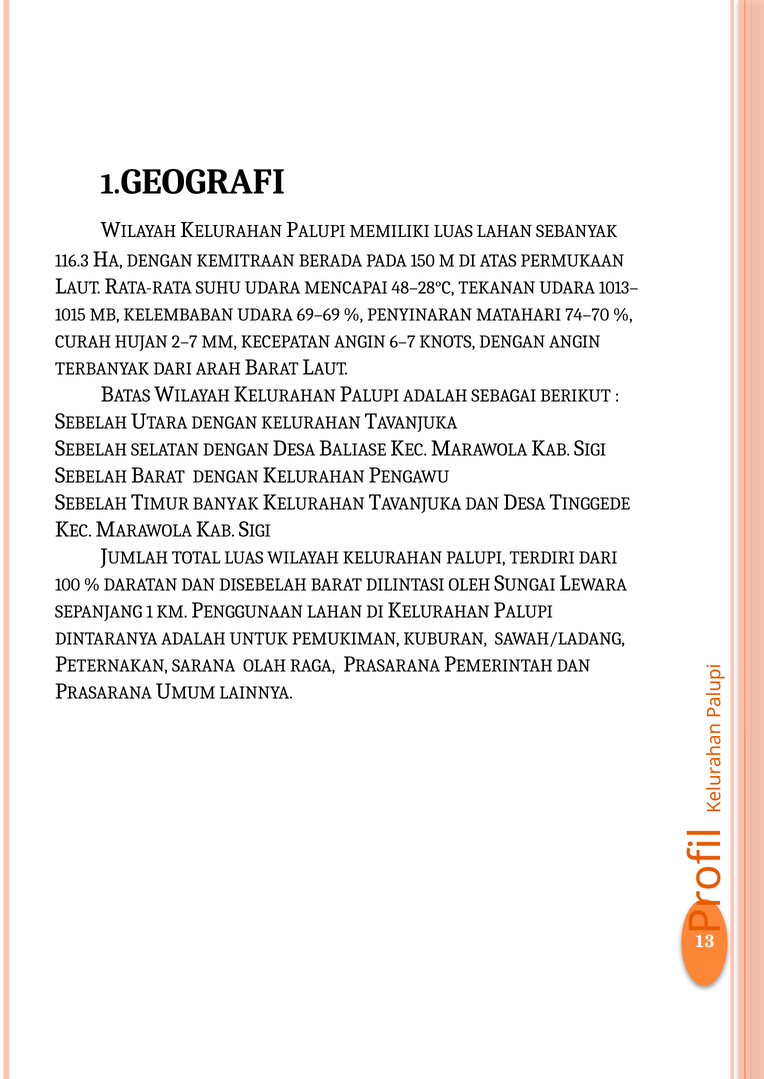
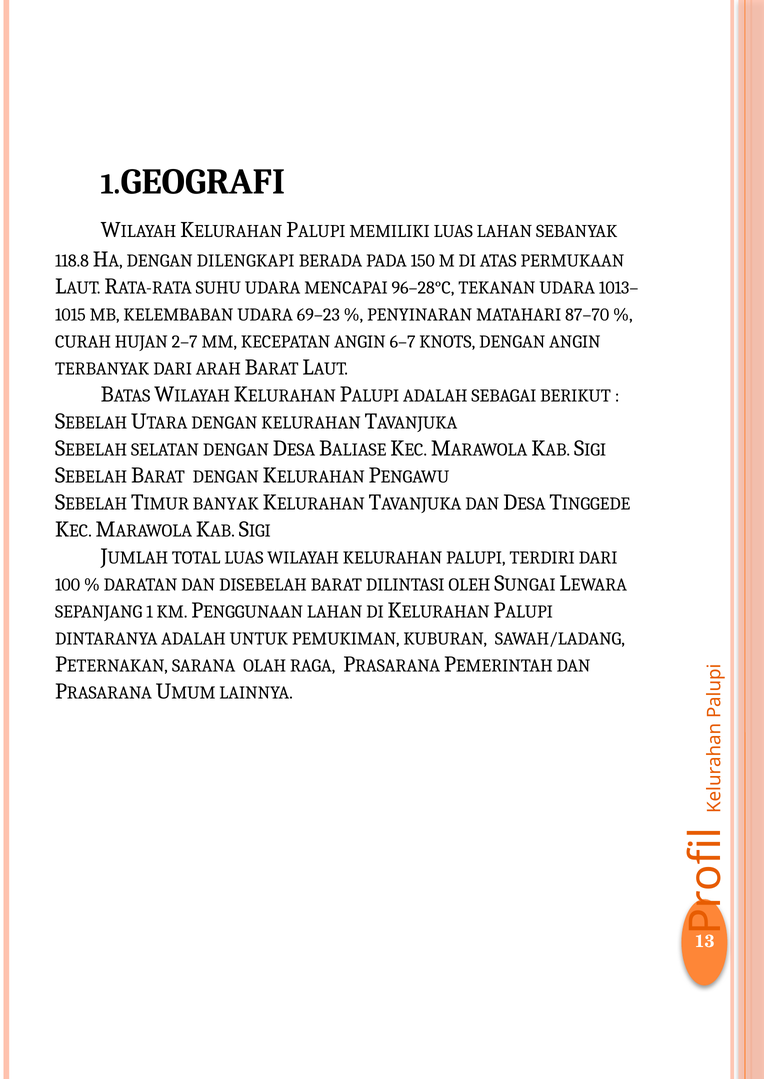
116.3: 116.3 -> 118.8 (72, 261)
KEMITRAAN: KEMITRAAN -> DILENGKAPI (246, 261)
48–28°C: 48–28°C -> 96–28°C (423, 288)
69–69: 69–69 -> 69–23 (318, 315)
74–70: 74–70 -> 87–70 (587, 315)
